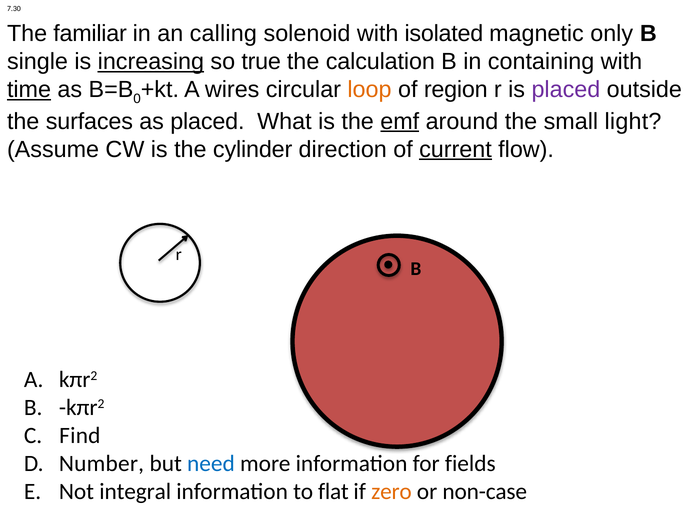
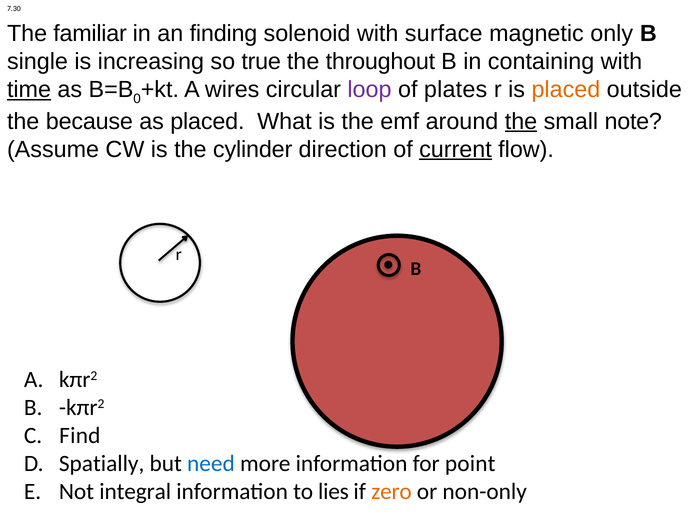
calling: calling -> finding (224, 34)
isolated: isolated -> surface (444, 34)
increasing underline: present -> none (151, 62)
calculation: calculation -> throughout (380, 62)
loop colour: orange -> purple (369, 90)
region: region -> plates (456, 90)
placed colour: purple -> orange (566, 90)
surfaces: surfaces -> because (89, 121)
emf underline: present -> none (400, 121)
the underline: none -> present (521, 121)
light: light -> note (633, 121)
Number: Number -> Spatially (102, 463)
fields: fields -> point (470, 463)
flat: flat -> lies (333, 491)
non-case: non-case -> non-only (485, 491)
